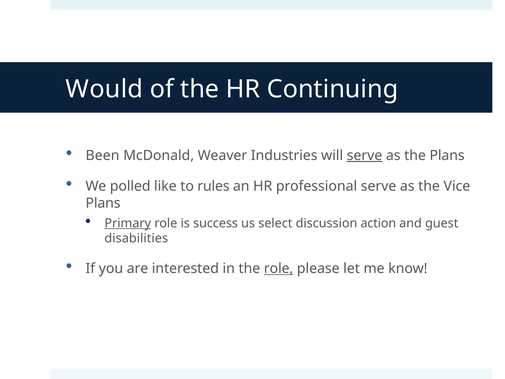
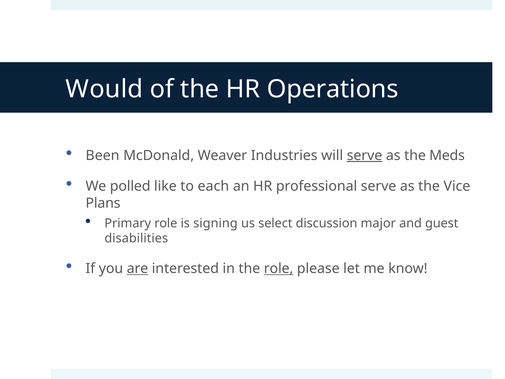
Continuing: Continuing -> Operations (333, 89)
the Plans: Plans -> Meds (447, 155)
rules: rules -> each (213, 186)
Primary underline: present -> none (128, 223)
success: success -> signing (215, 223)
action: action -> major (378, 223)
are underline: none -> present (137, 268)
